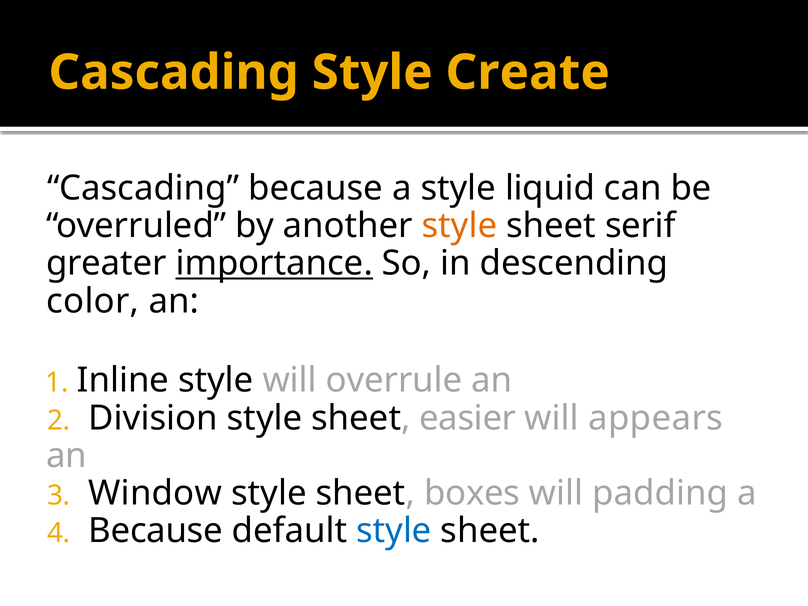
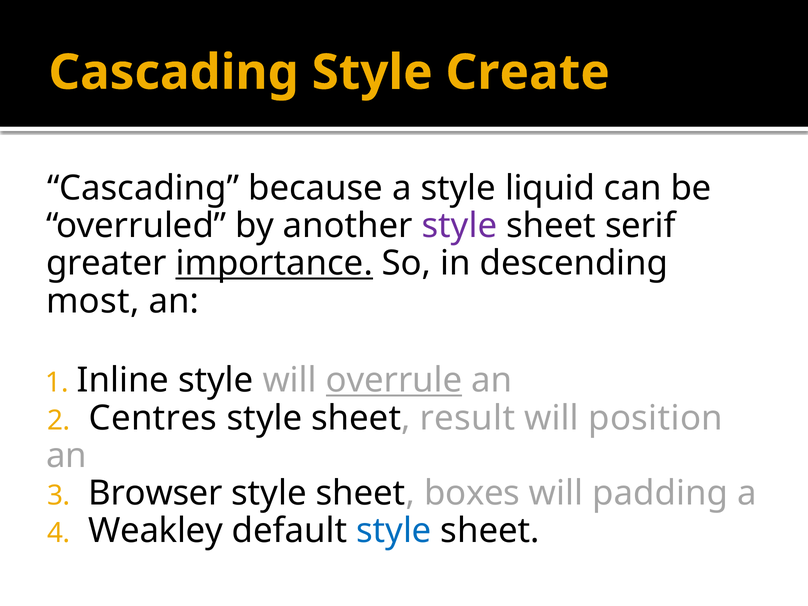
style colour: orange -> purple (460, 226)
color: color -> most (93, 301)
overrule underline: none -> present (394, 380)
Division: Division -> Centres (153, 418)
easier: easier -> result (467, 418)
appears: appears -> position (656, 418)
Window: Window -> Browser (155, 493)
Because: Because -> Weakley (156, 531)
